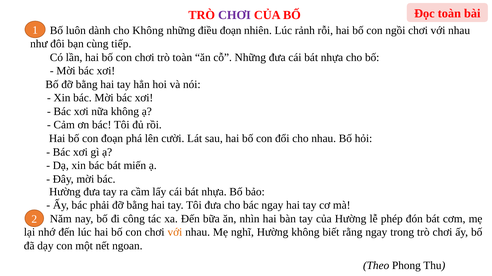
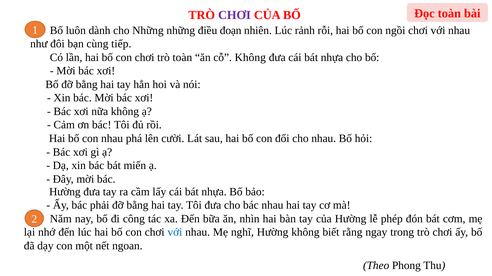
cho Không: Không -> Những (148, 30)
cỗ Những: Những -> Không (250, 58)
con đoạn: đoạn -> nhau (112, 139)
bác ngay: ngay -> nhau (272, 206)
với colour: orange -> blue (175, 233)
